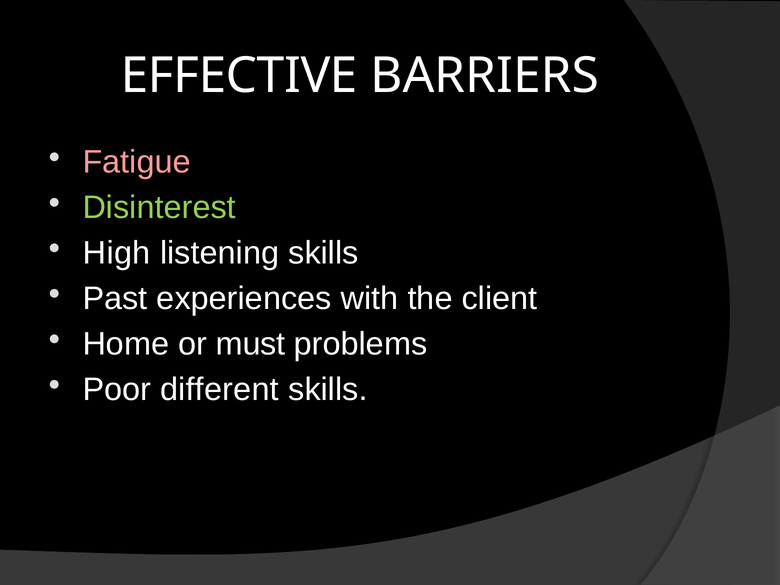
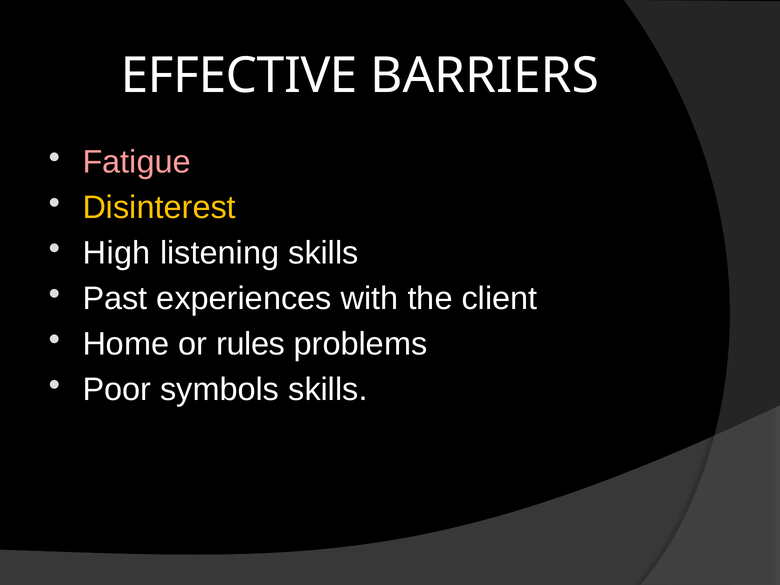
Disinterest colour: light green -> yellow (159, 208)
must: must -> rules (251, 344)
different: different -> symbols (220, 390)
